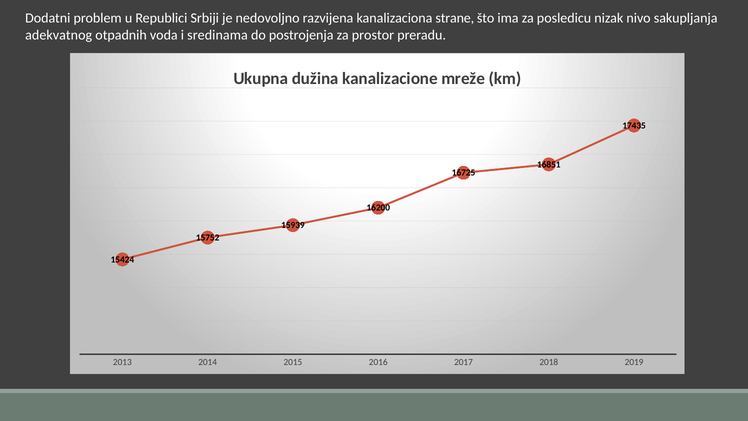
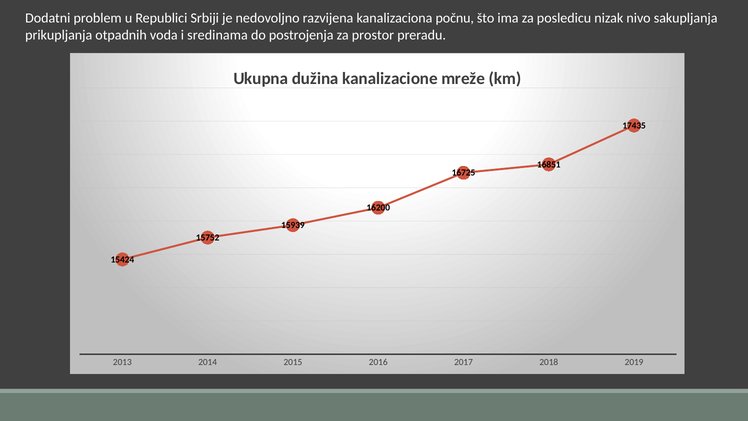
strane: strane -> počnu (455, 18)
adekvatnog: adekvatnog -> prikupljanja (59, 35)
